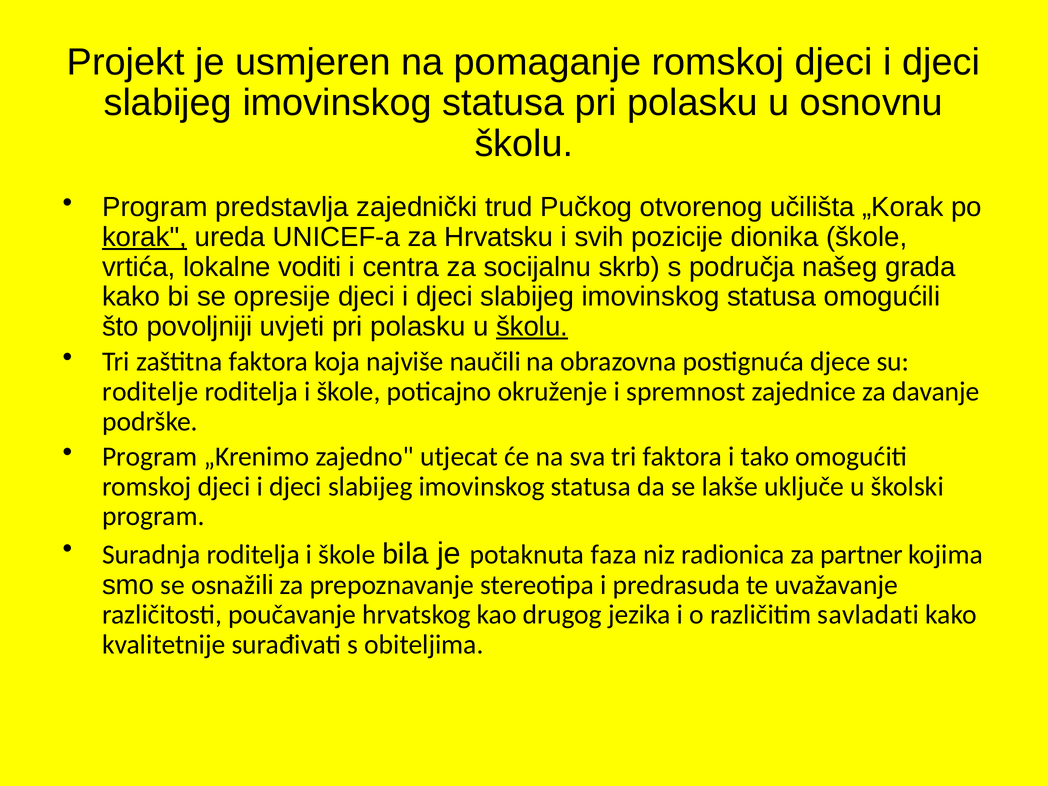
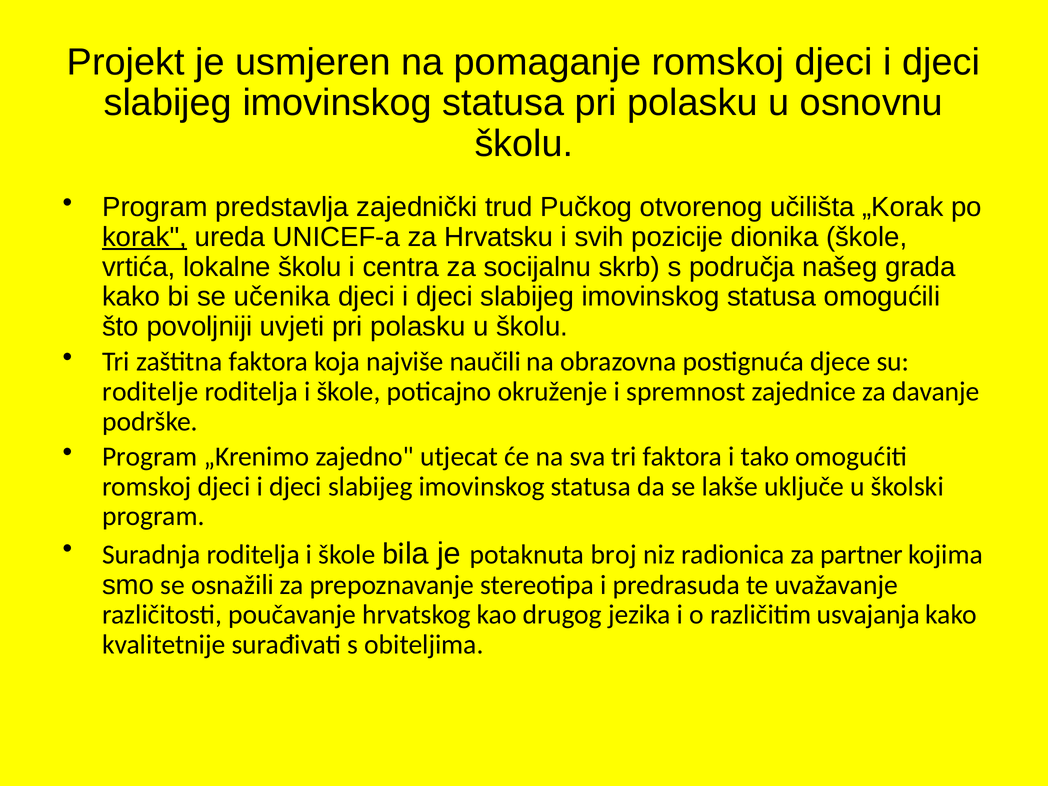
lokalne voditi: voditi -> školu (310, 267)
opresije: opresije -> učenika (282, 297)
školu underline: present -> none (532, 327)
faza: faza -> broj (614, 555)
savladati: savladati -> usvajanja (868, 615)
